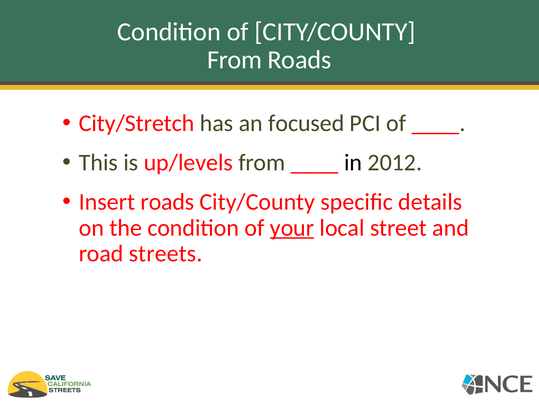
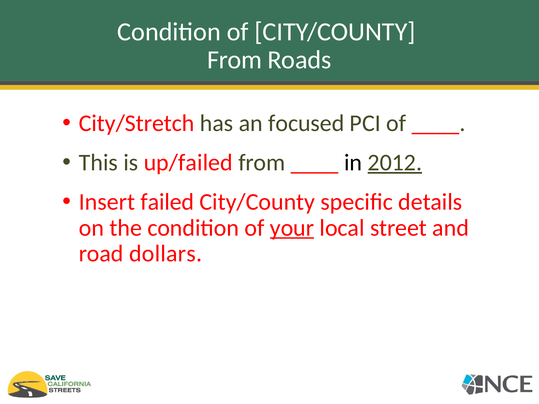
up/levels: up/levels -> up/failed (188, 163)
2012 underline: none -> present (395, 163)
Insert roads: roads -> failed (167, 202)
streets: streets -> dollars (166, 254)
